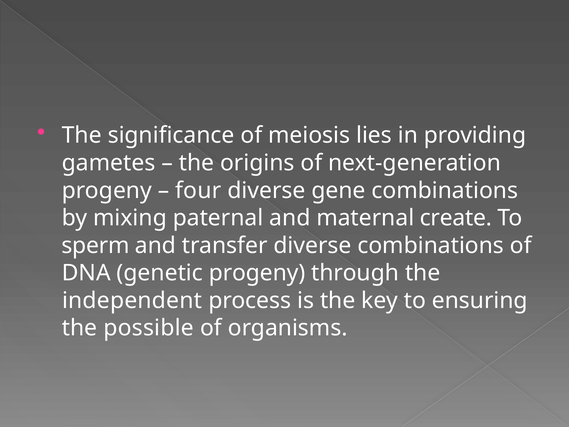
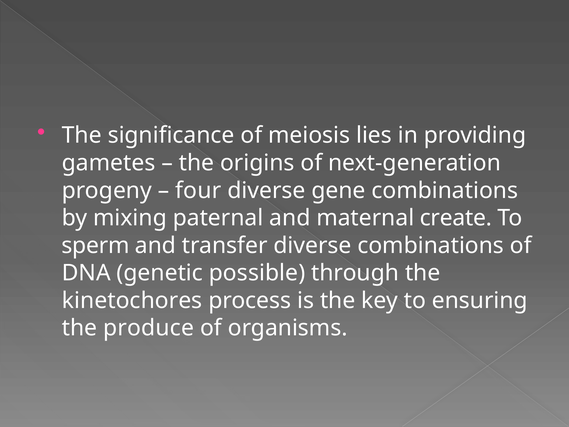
genetic progeny: progeny -> possible (257, 273)
independent: independent -> kinetochores (132, 300)
possible: possible -> produce (149, 328)
